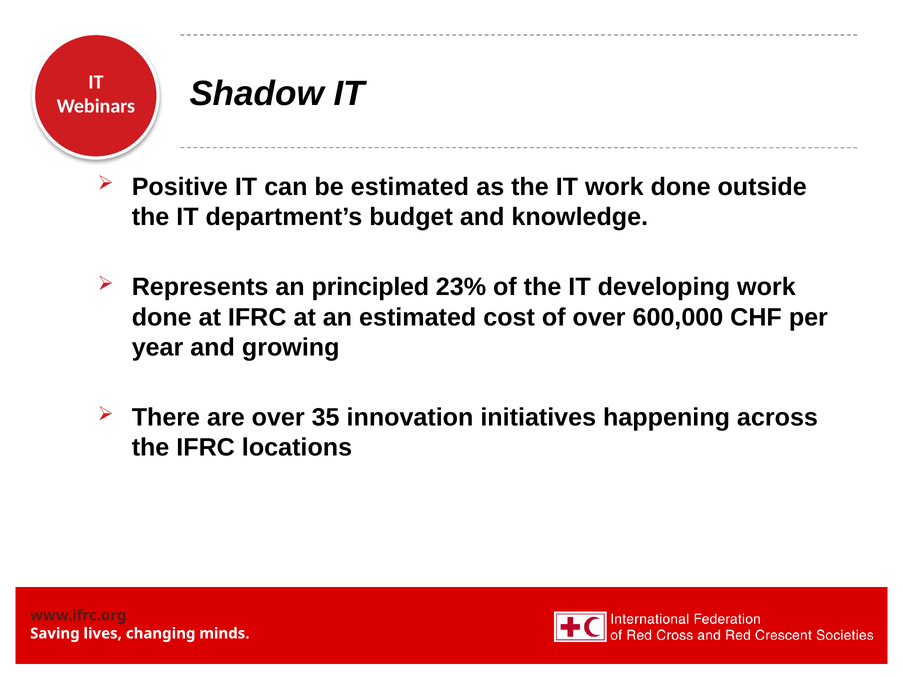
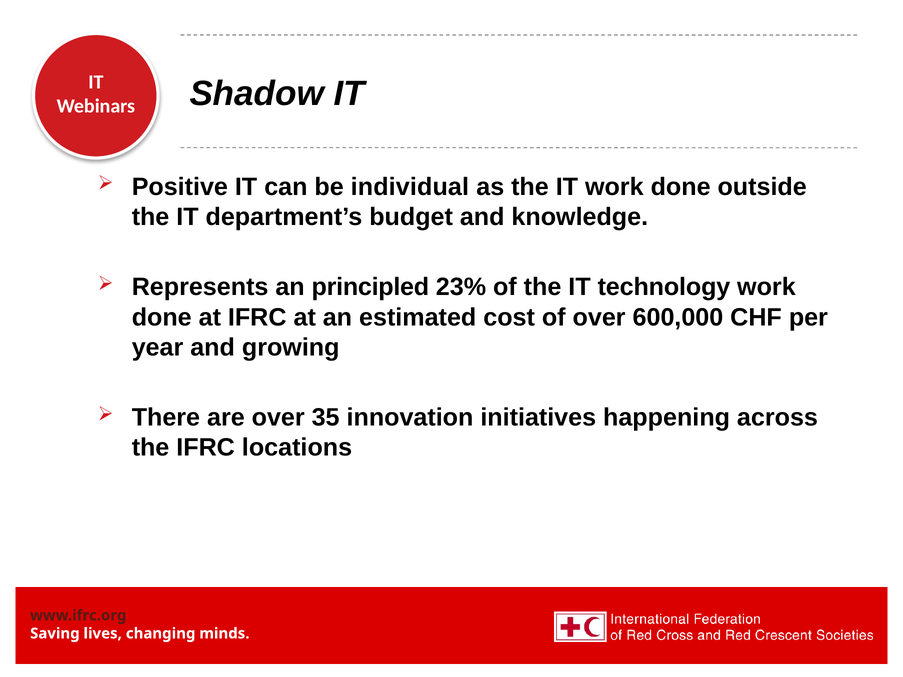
be estimated: estimated -> individual (410, 187)
developing: developing -> technology (664, 287)
